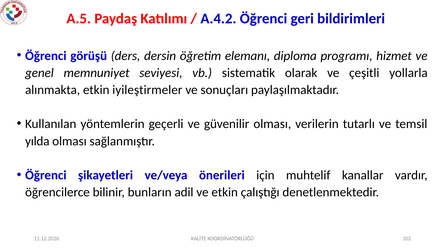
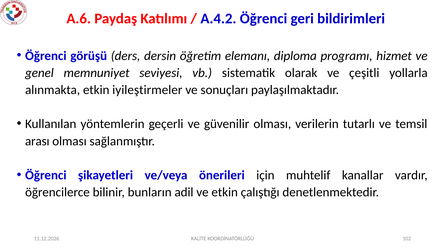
A.5: A.5 -> A.6 (79, 19)
yılda: yılda -> arası (37, 141)
